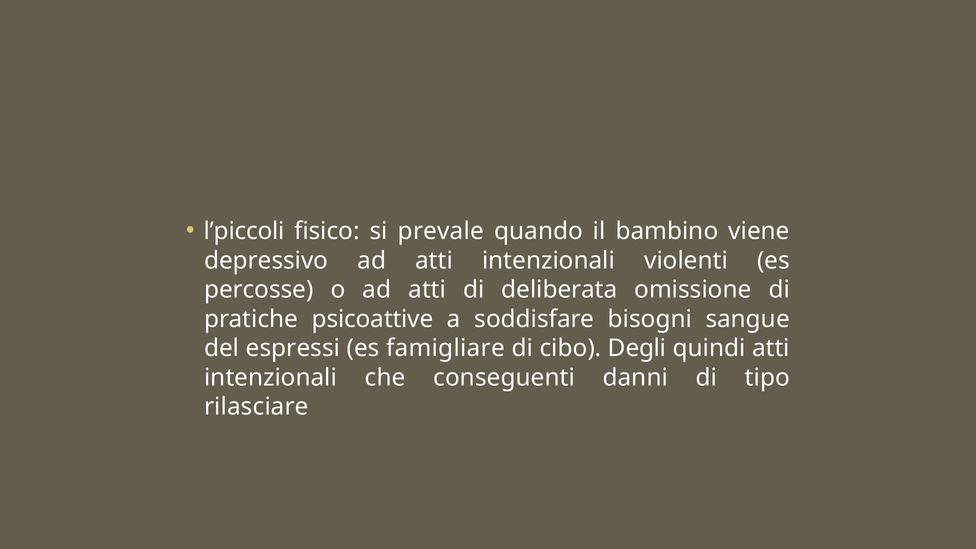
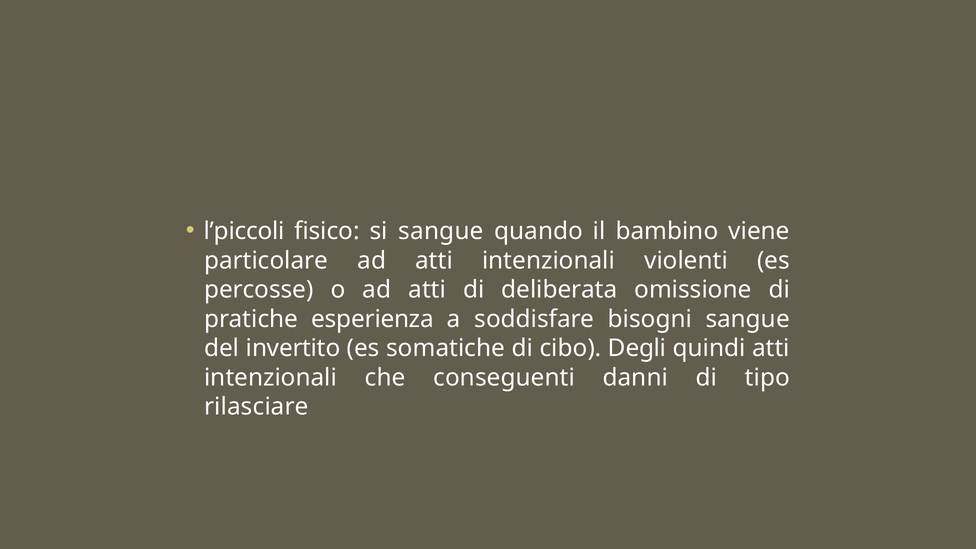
si prevale: prevale -> sangue (441, 231)
depressivo: depressivo -> particolare (266, 260)
psicoattive: psicoattive -> esperienza (373, 319)
espressi: espressi -> invertito (293, 348)
famigliare: famigliare -> somatiche (446, 348)
